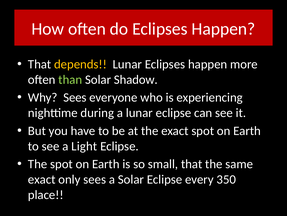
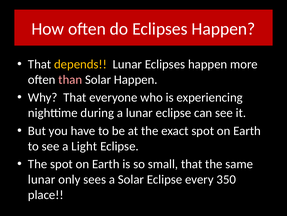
than colour: light green -> pink (70, 79)
Solar Shadow: Shadow -> Happen (136, 79)
Why Sees: Sees -> That (75, 97)
exact: exact -> lunar (42, 179)
